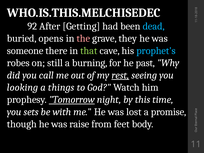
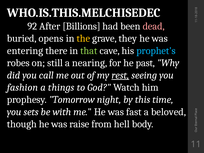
Getting: Getting -> Billions (81, 26)
dead colour: light blue -> pink (154, 26)
the colour: pink -> yellow (83, 38)
someone: someone -> entering (25, 51)
burning: burning -> nearing (90, 63)
looking: looking -> fashion (23, 87)
Tomorrow underline: present -> none (72, 100)
lost: lost -> fast (134, 112)
promise: promise -> beloved (168, 112)
feet: feet -> hell (122, 124)
